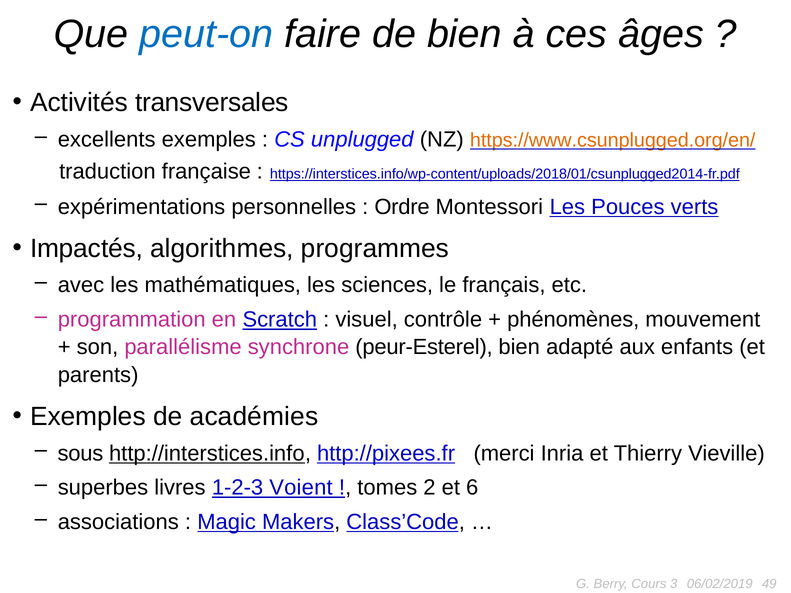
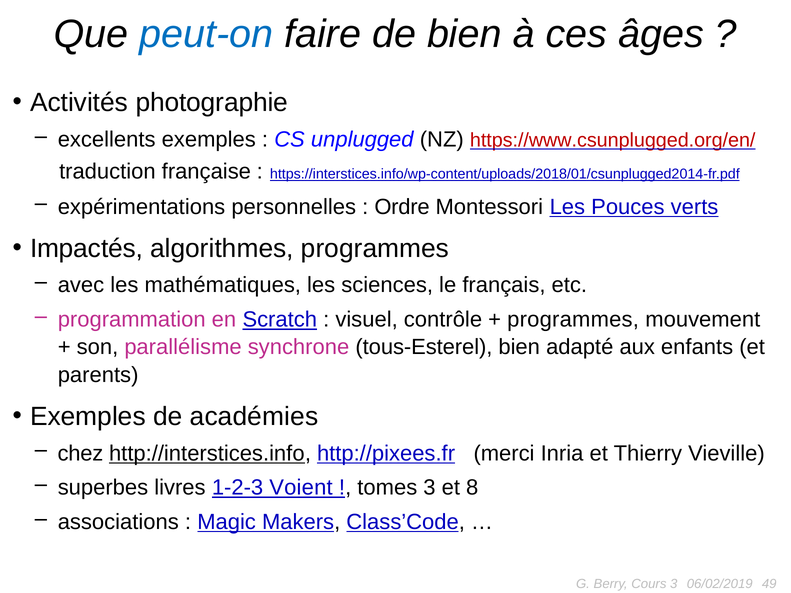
transversales: transversales -> photographie (212, 103)
https://www.csunplugged.org/en/ colour: orange -> red (613, 140)
phénomènes: phénomènes -> programmes (573, 320)
peur-Esterel: peur-Esterel -> tous-Esterel (424, 347)
sous: sous -> chez (80, 453)
tomes 2: 2 -> 3 (429, 488)
6: 6 -> 8 (472, 488)
